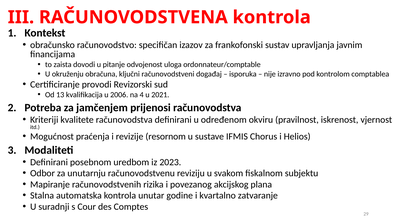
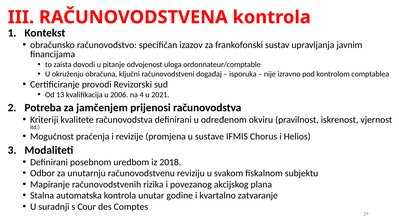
resornom: resornom -> promjena (166, 137)
2023: 2023 -> 2018 (170, 162)
